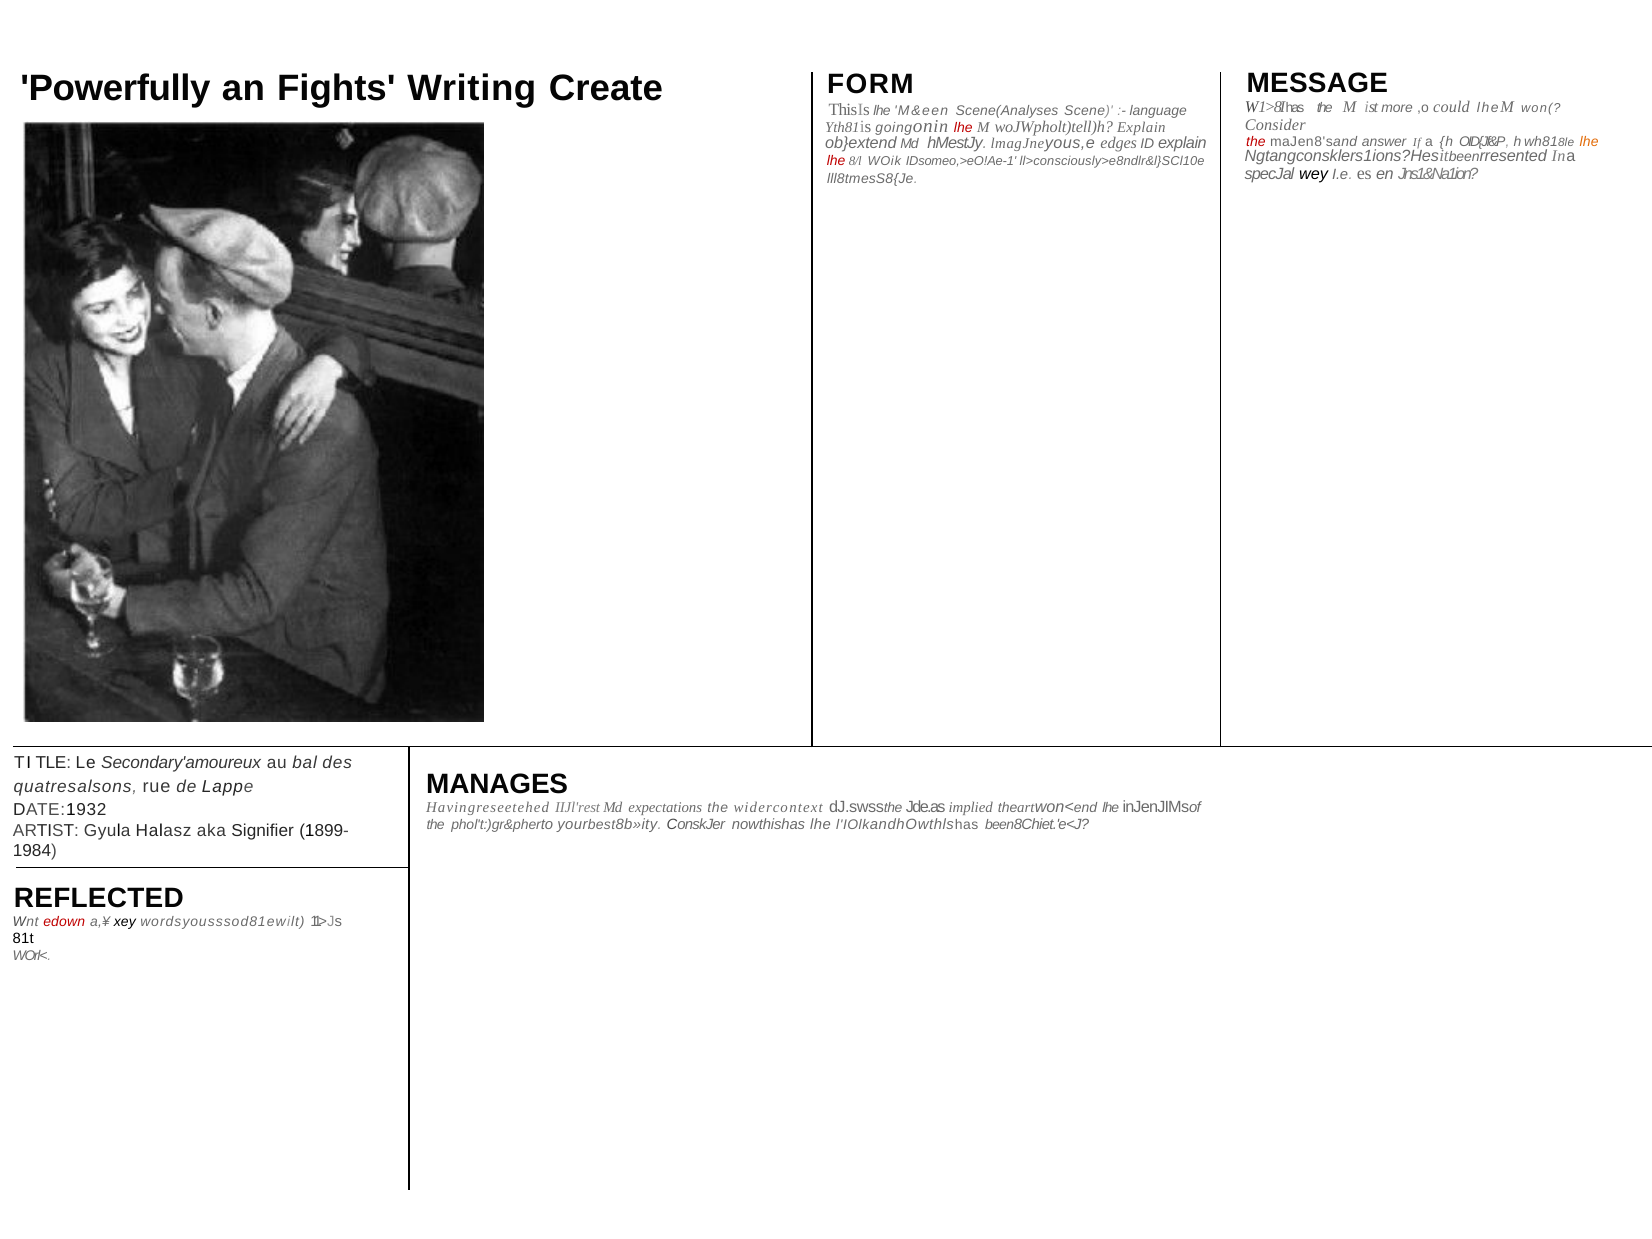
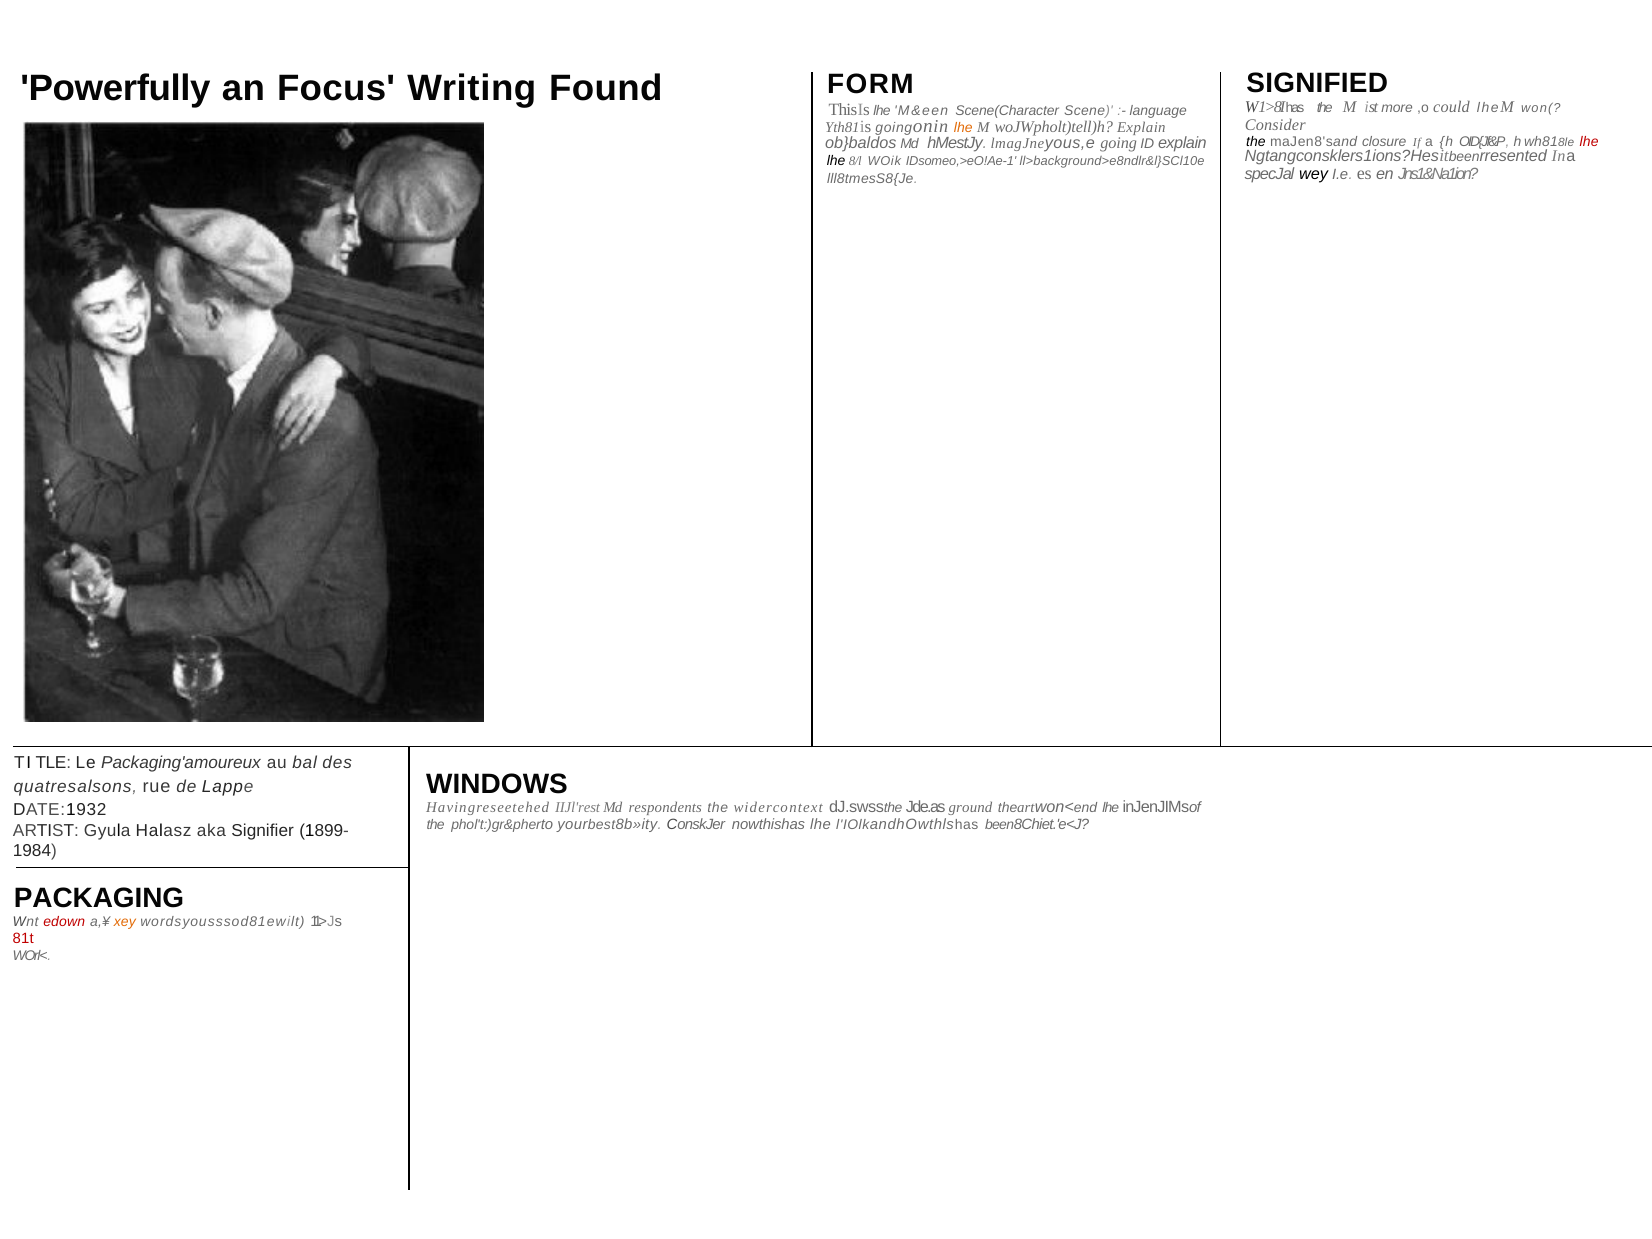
MESSAGE: MESSAGE -> SIGNIFIED (1317, 84)
Fights: Fights -> Focus (336, 88)
Create: Create -> Found (606, 88)
Scene(Analyses: Scene(Analyses -> Scene(Character (1007, 111)
lhe colour: red -> orange (963, 128)
the colour: red -> black (1256, 141)
answer: answer -> closure (1384, 141)
lhe colour: orange -> red (1589, 141)
ob}extend: ob}extend -> ob}baldos (861, 143)
edges: edges -> going (1119, 143)
lhe colour: red -> black (836, 161)
ll>consciously>e8ndlr&l}SCl10e: ll>consciously>e8ndlr&l}SCl10e -> ll>background>e8ndlr&l}SCl10e (1112, 161)
Secondary'amoureux: Secondary'amoureux -> Packaging'amoureux (181, 763)
MANAGES: MANAGES -> WINDOWS (497, 784)
expectations: expectations -> respondents (665, 808)
implied: implied -> ground (971, 808)
REFLECTED: REFLECTED -> PACKAGING (99, 898)
xey colour: black -> orange (125, 922)
81t colour: black -> red (23, 938)
